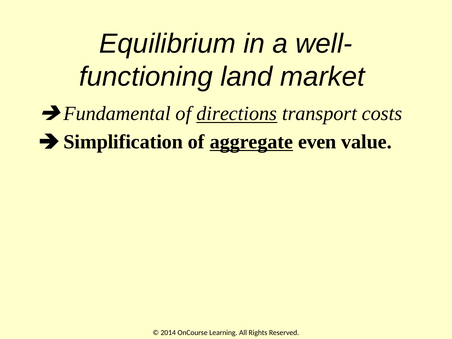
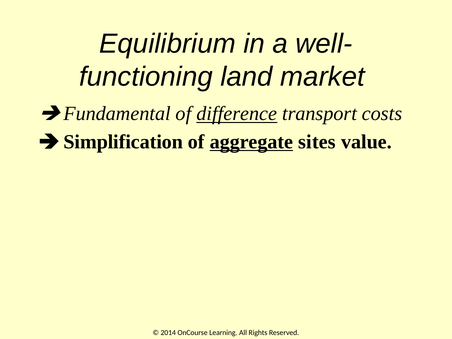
directions: directions -> difference (237, 114)
even: even -> sites (317, 142)
